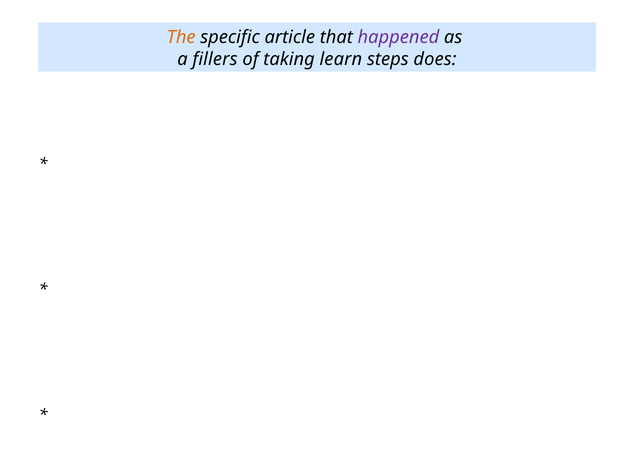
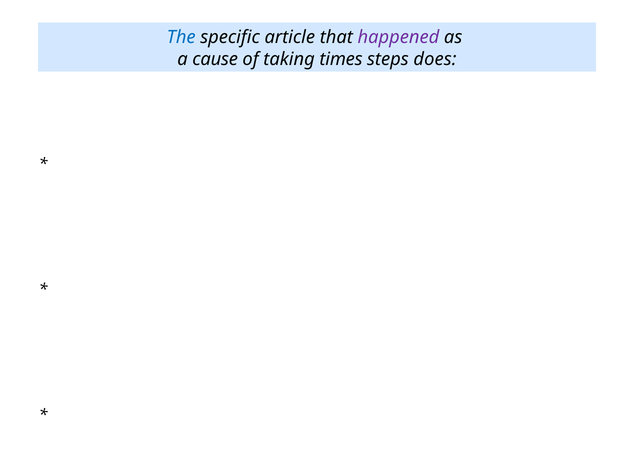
The colour: orange -> blue (181, 37)
fillers: fillers -> cause (215, 59)
learn: learn -> times (341, 59)
